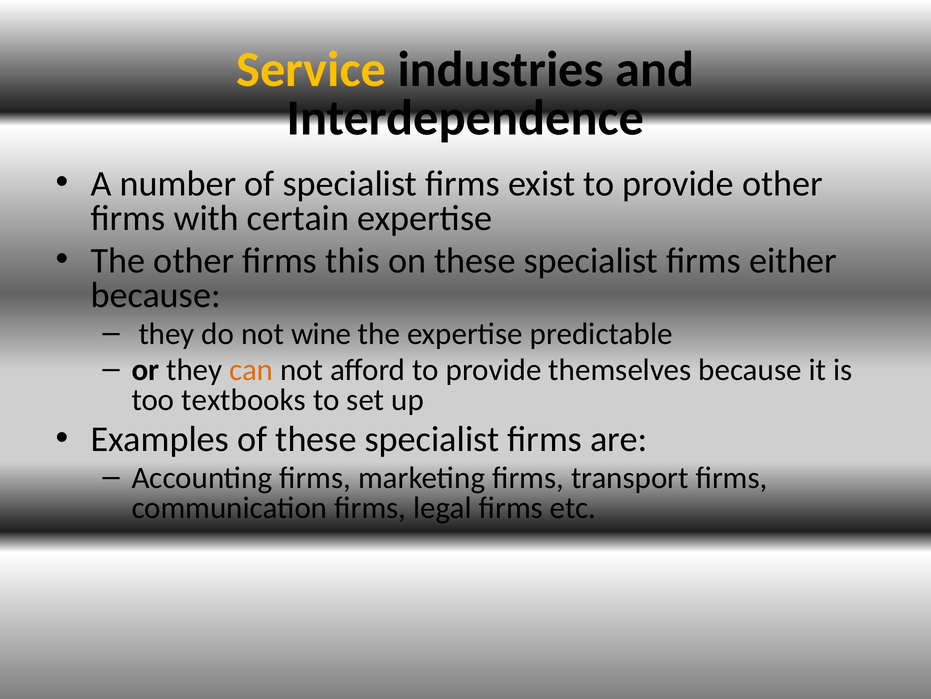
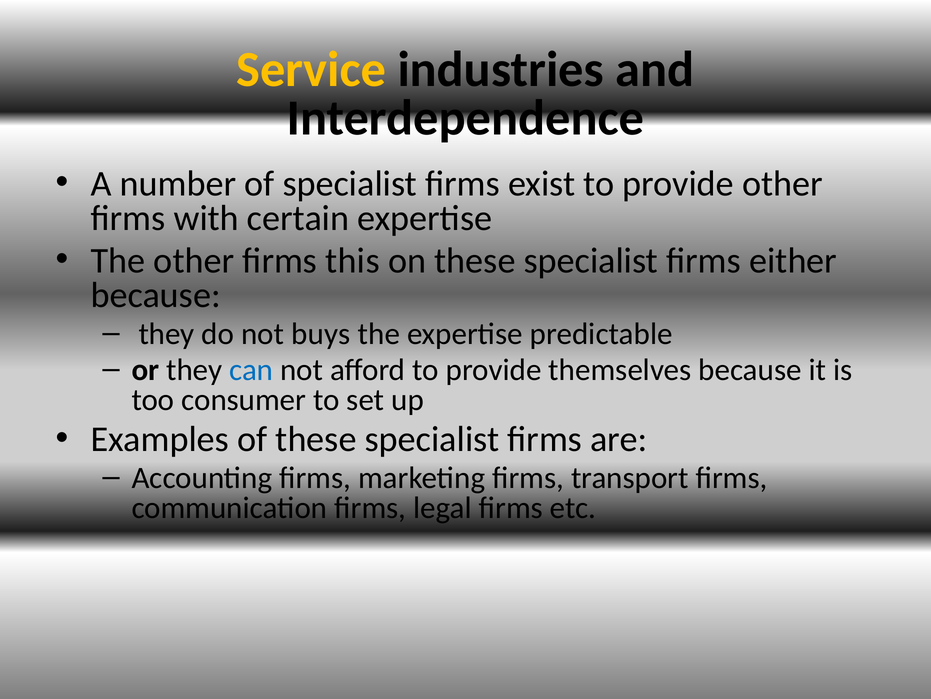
wine: wine -> buys (321, 334)
can colour: orange -> blue (251, 370)
textbooks: textbooks -> consumer (244, 400)
